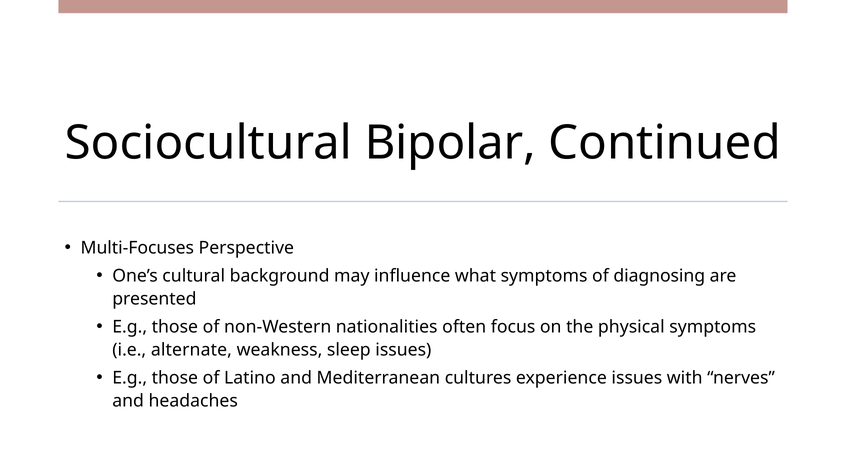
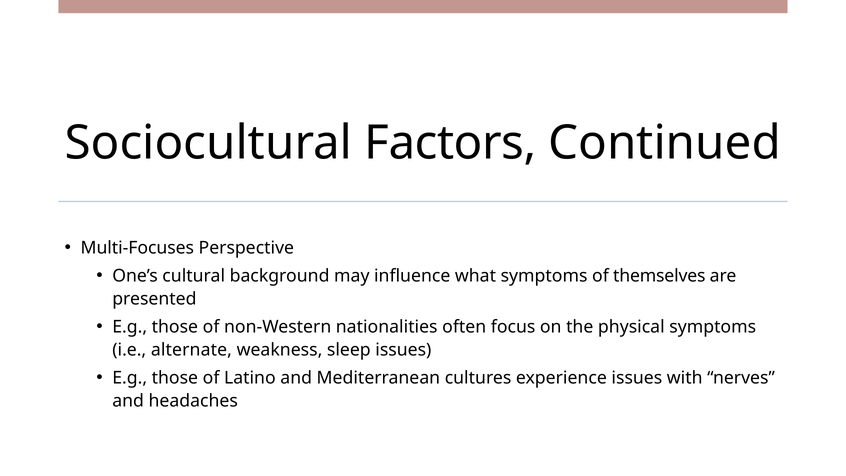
Bipolar: Bipolar -> Factors (450, 143)
diagnosing: diagnosing -> themselves (659, 276)
